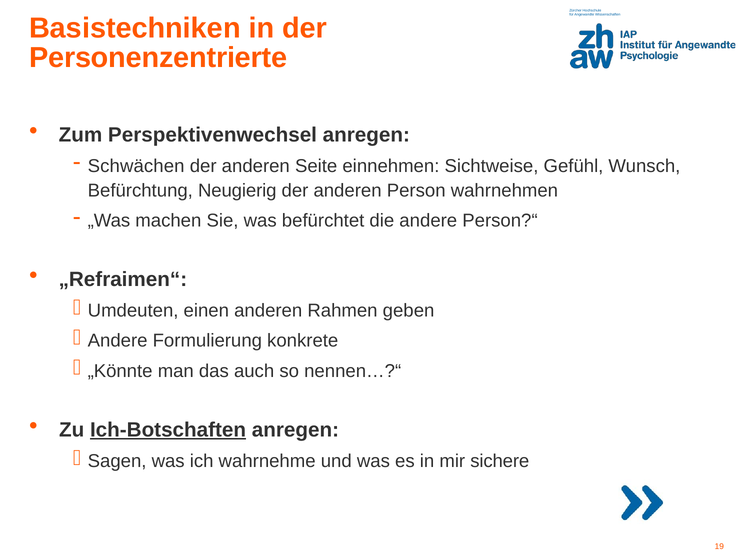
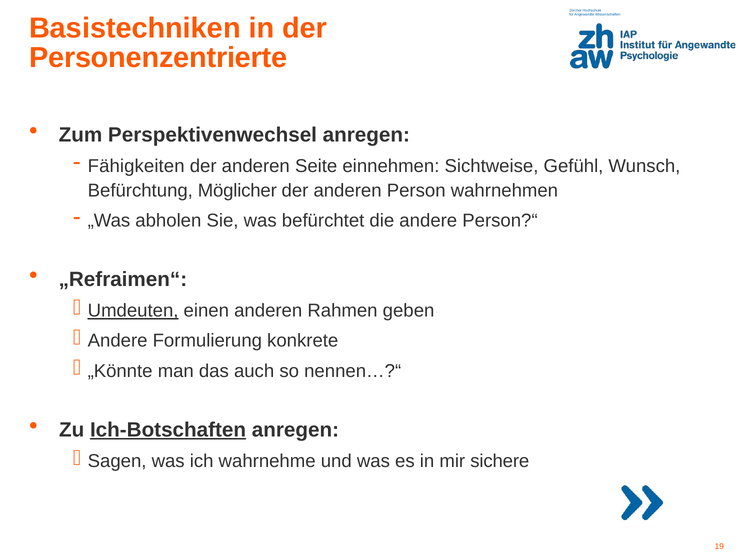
Schwächen: Schwächen -> Fähigkeiten (136, 166)
Neugierig: Neugierig -> Möglicher (237, 191)
machen: machen -> abholen (168, 221)
Umdeuten underline: none -> present (133, 311)
